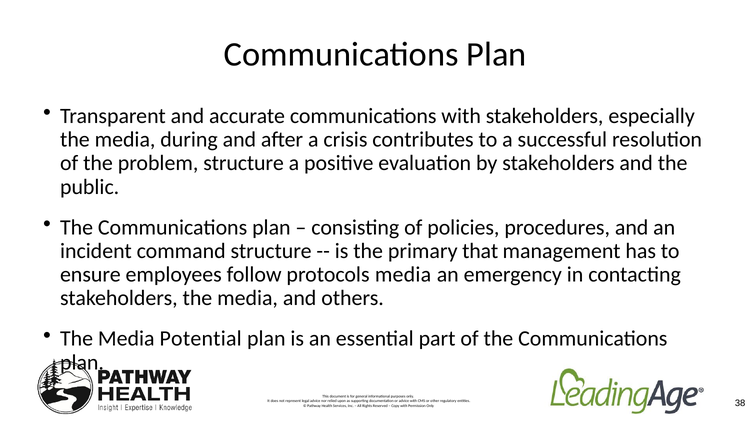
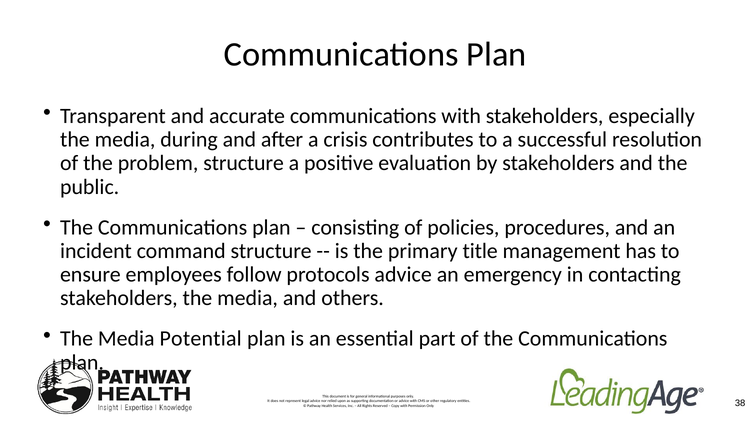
that: that -> title (480, 251)
protocols media: media -> advice (403, 275)
